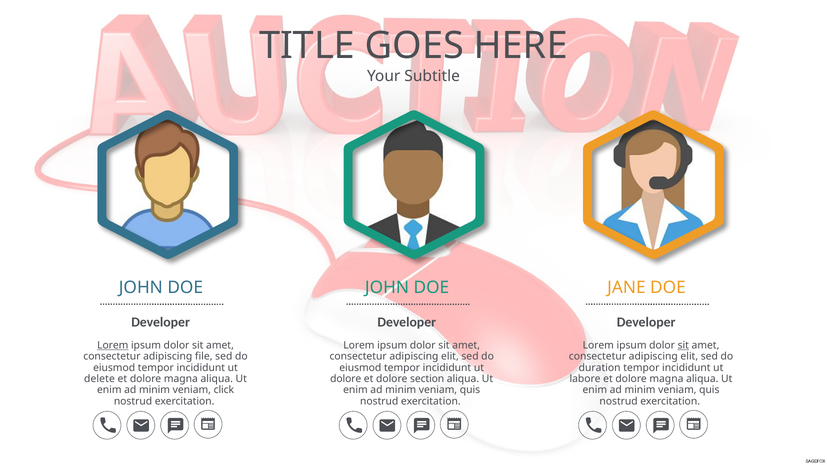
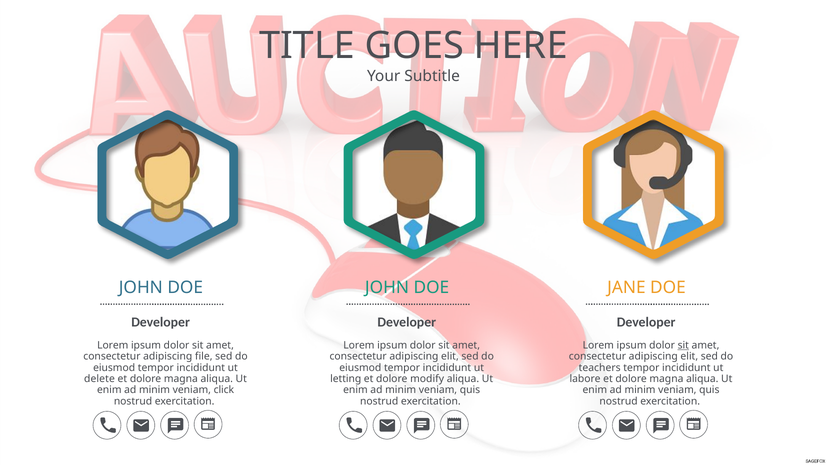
Lorem underline: present -> none (113, 346)
duration: duration -> teachers (600, 368)
dolore: dolore -> letting (346, 379)
section: section -> modify (427, 379)
